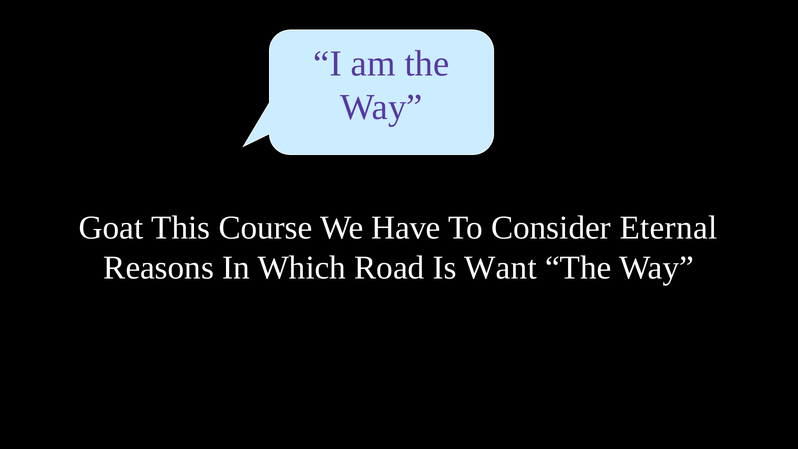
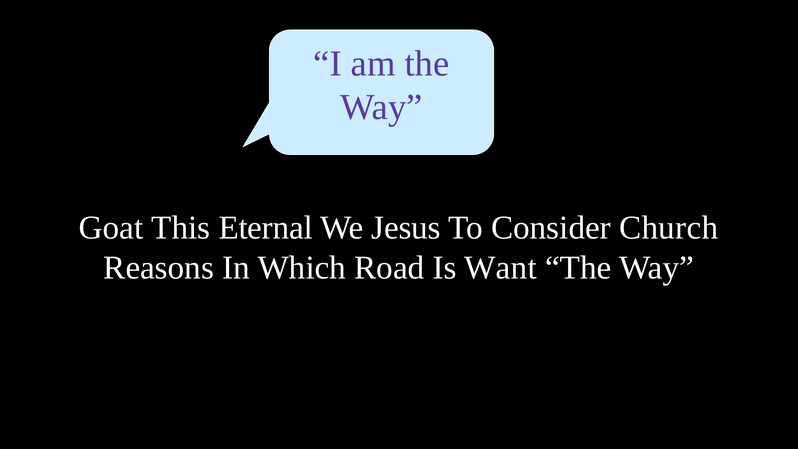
Course: Course -> Eternal (266, 228)
Have: Have -> Jesus (406, 228)
Eternal: Eternal -> Church (669, 228)
